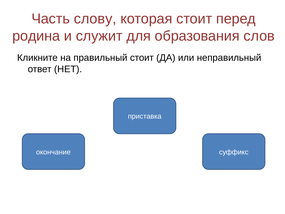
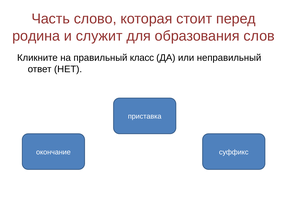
слову: слову -> слово (95, 19)
правильный стоит: стоит -> класс (142, 58)
